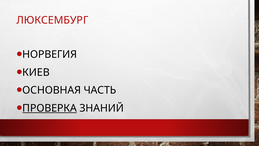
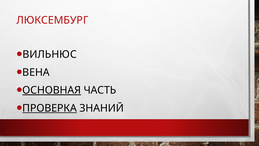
НОРВЕГИЯ: НОРВЕГИЯ -> ВИЛЬНЮС (50, 54)
КИЕВ: КИЕВ -> ВЕНА (36, 72)
ОСНОВНАЯ underline: none -> present (52, 90)
